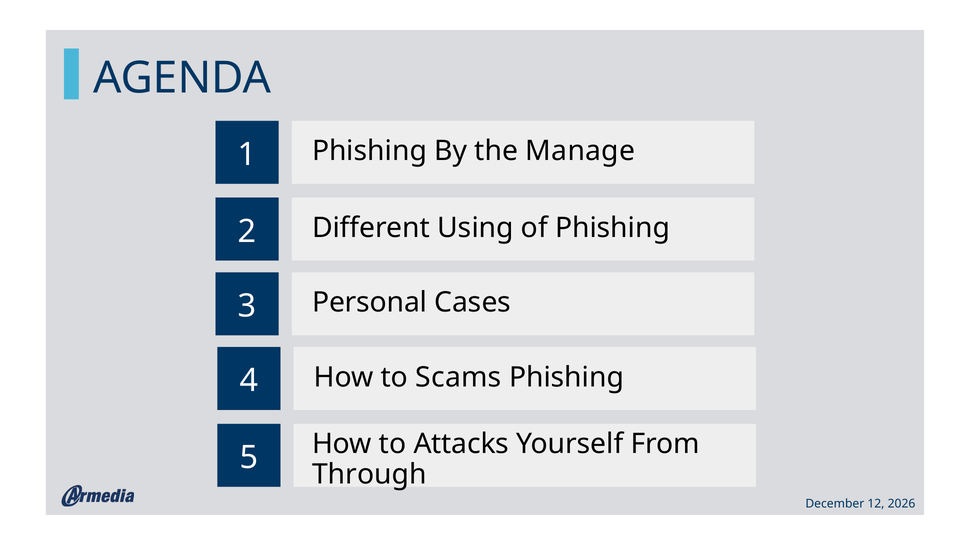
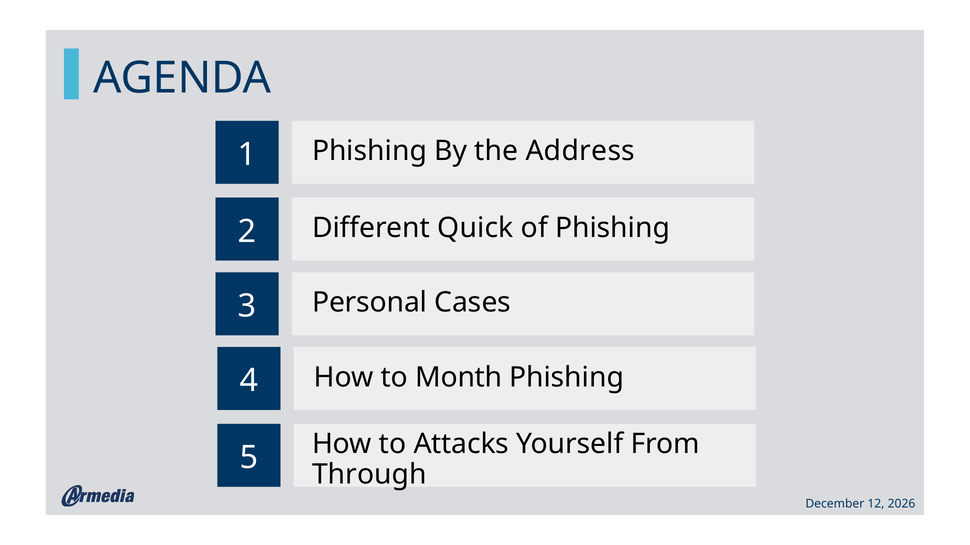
Manage: Manage -> Address (580, 151)
Using: Using -> Quick (475, 228)
Scams: Scams -> Month (459, 378)
